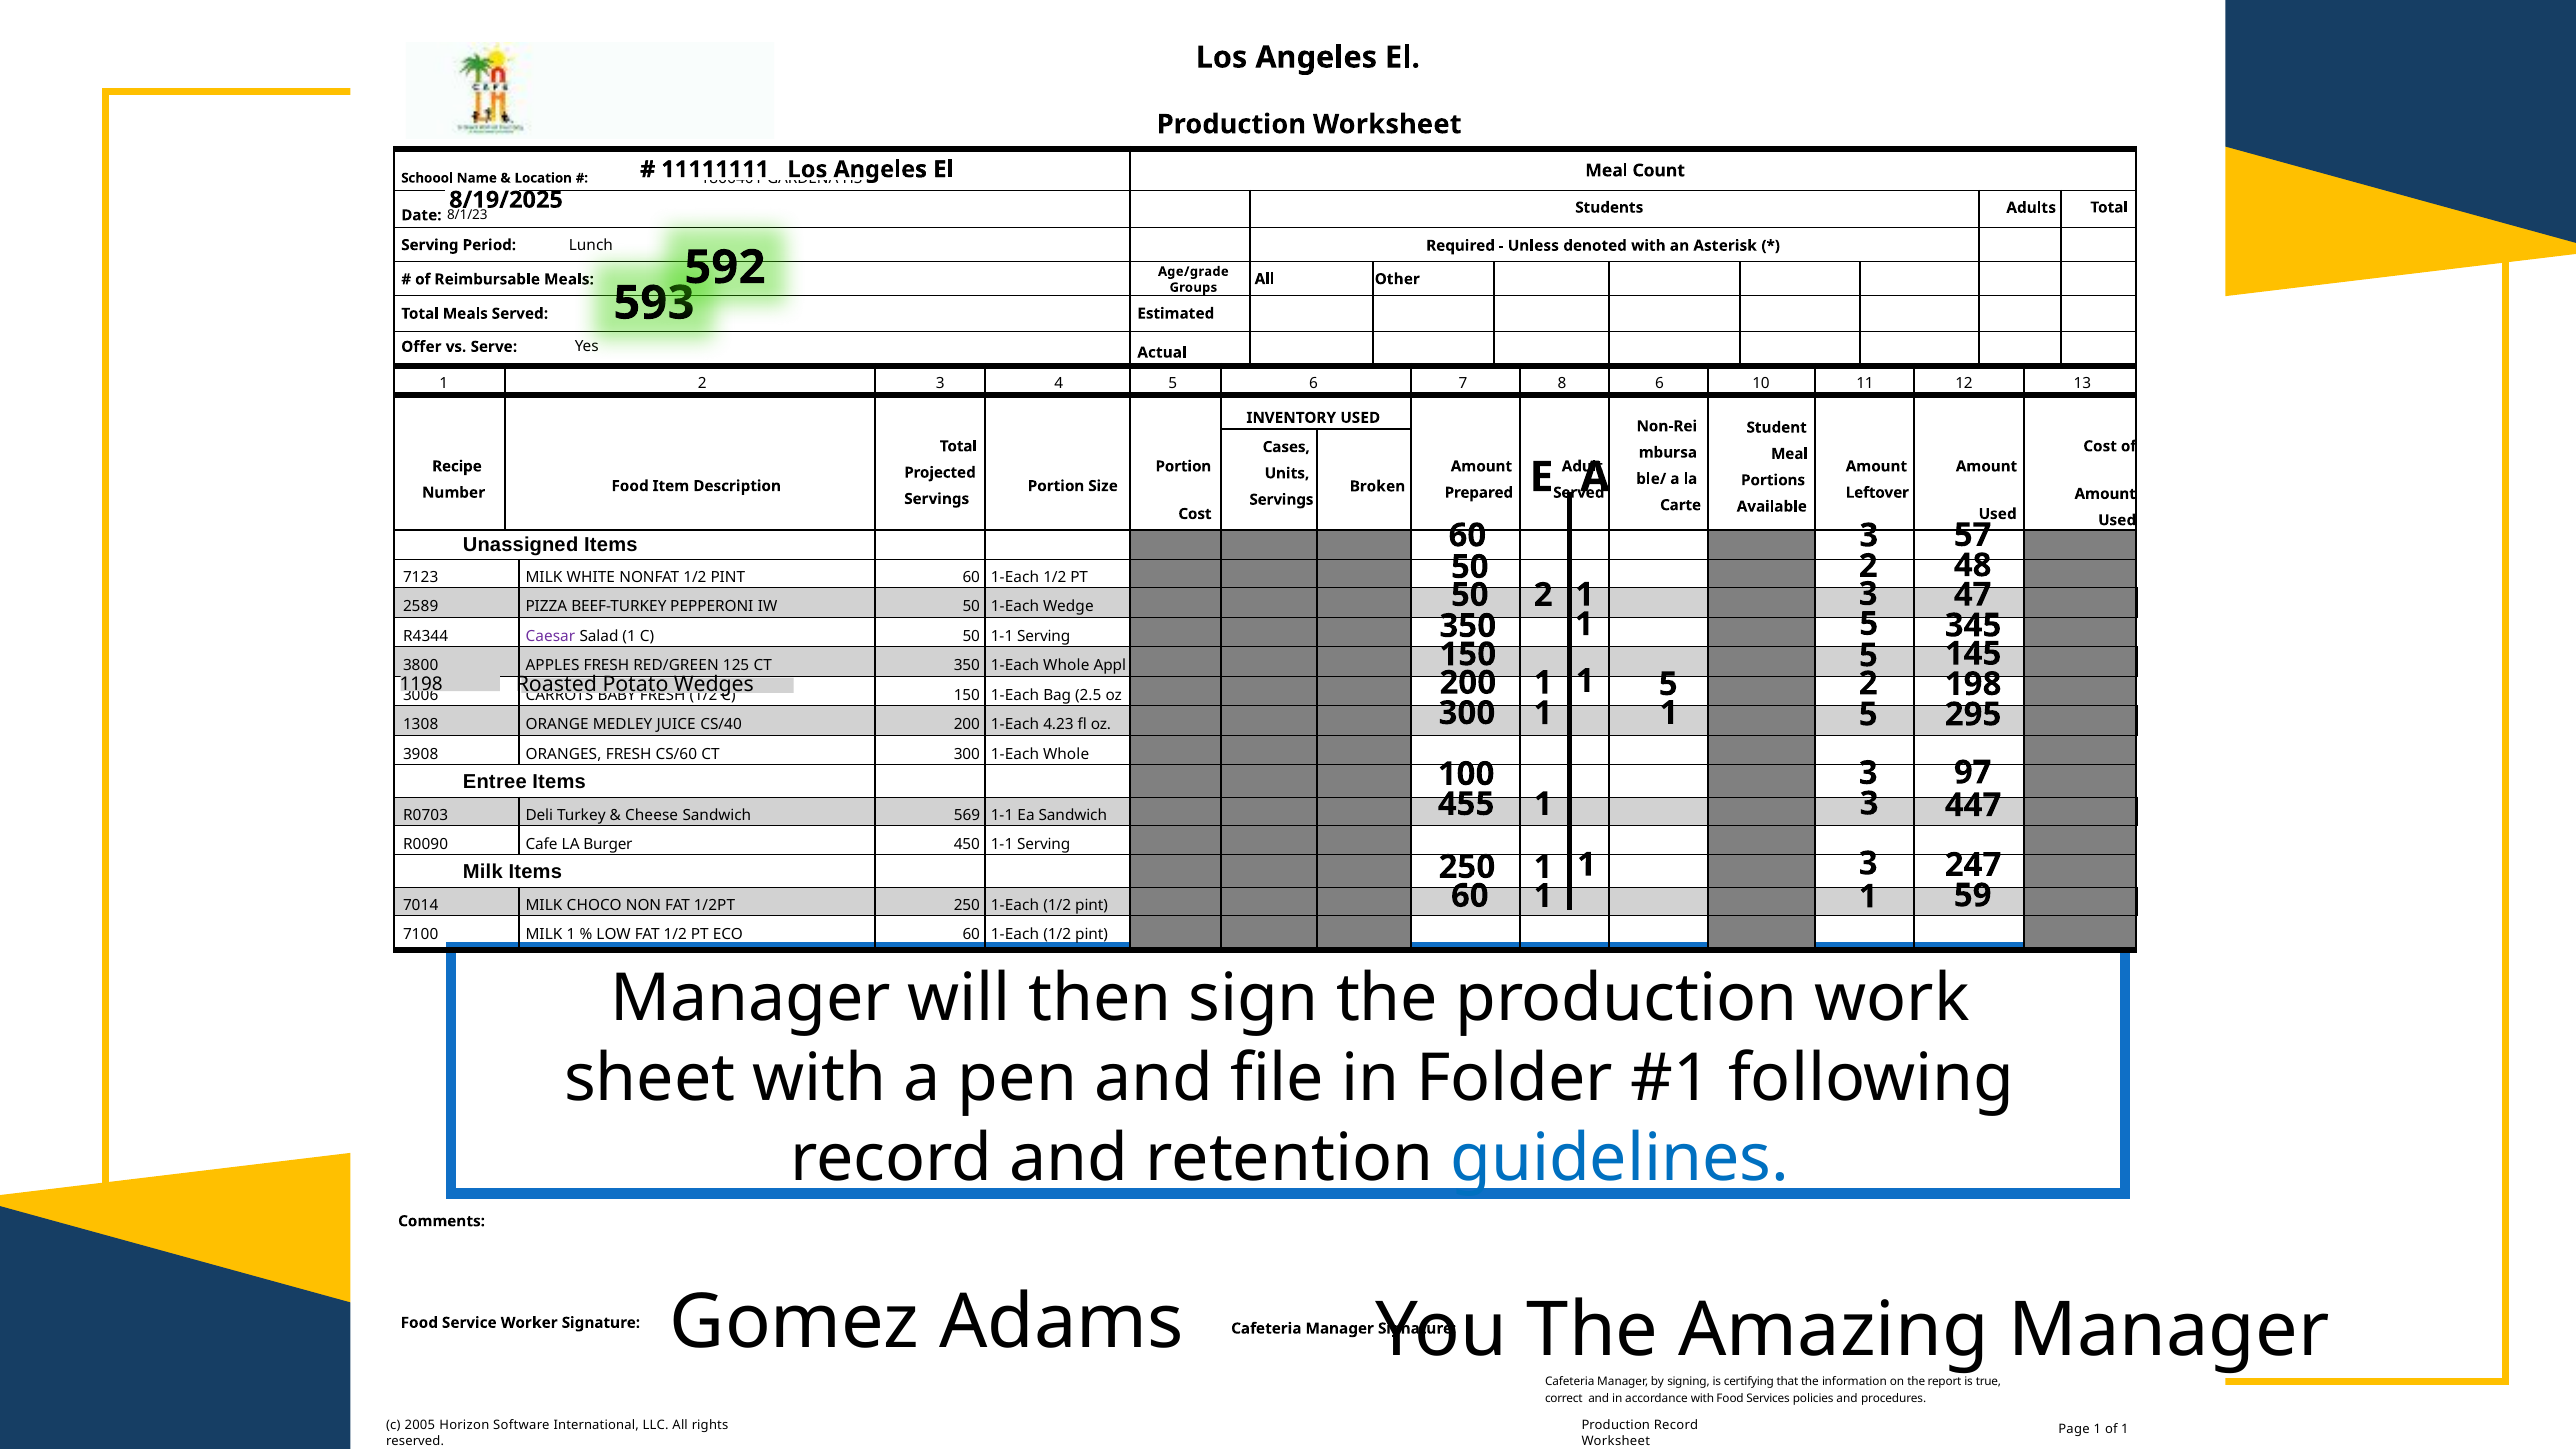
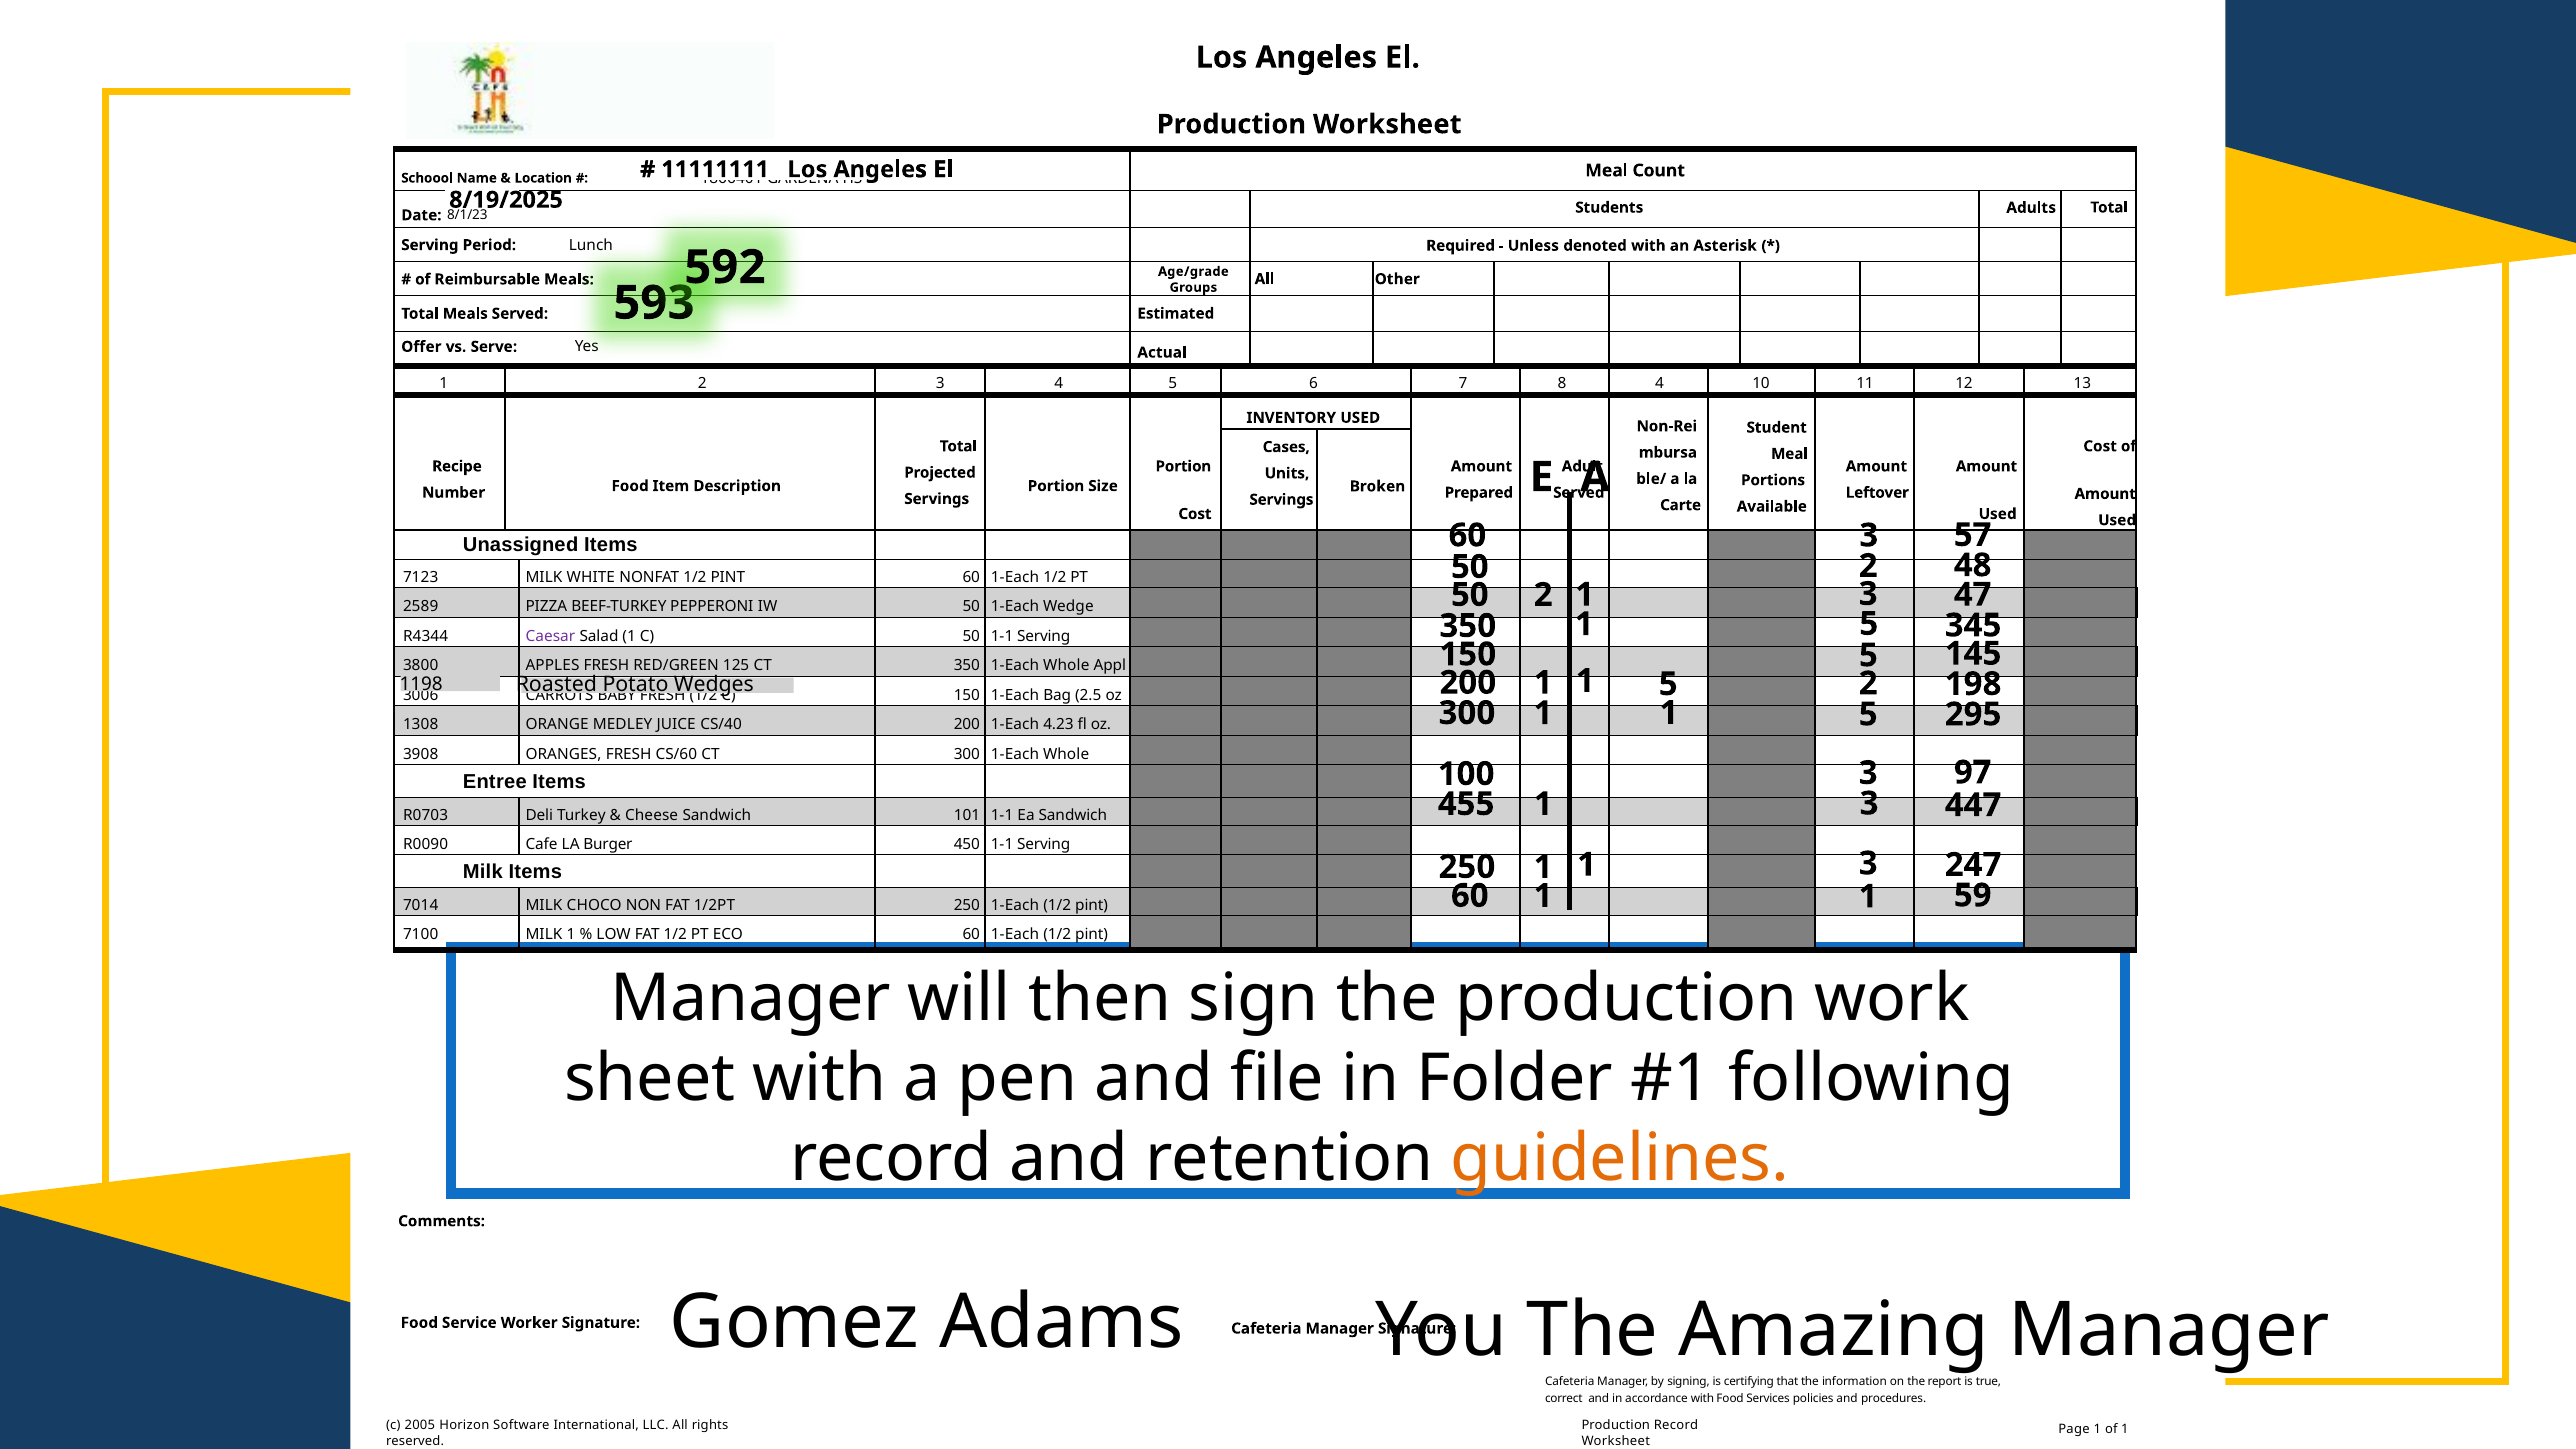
8 6: 6 -> 4 (1659, 384)
569: 569 -> 101 (967, 815)
guidelines colour: blue -> orange (1620, 1158)
